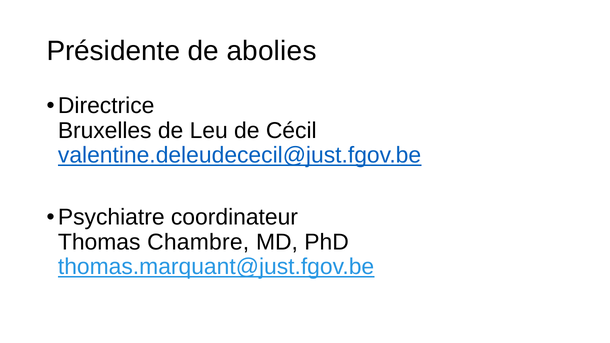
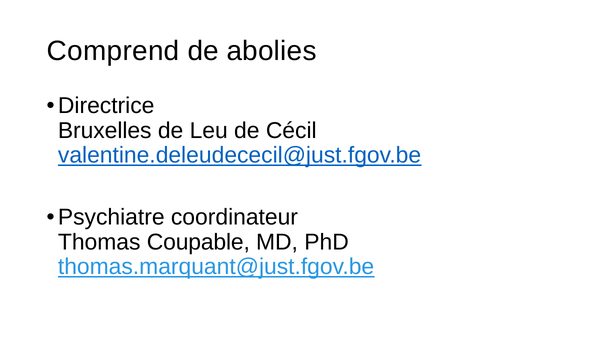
Présidente: Présidente -> Comprend (113, 51)
Chambre: Chambre -> Coupable (198, 242)
